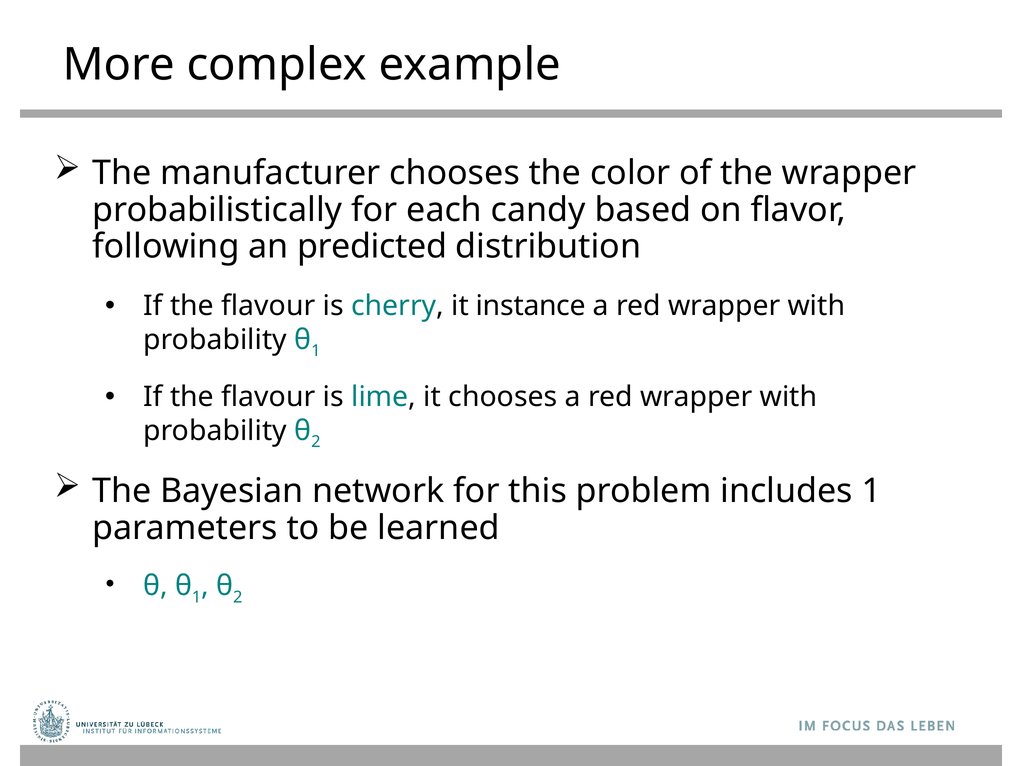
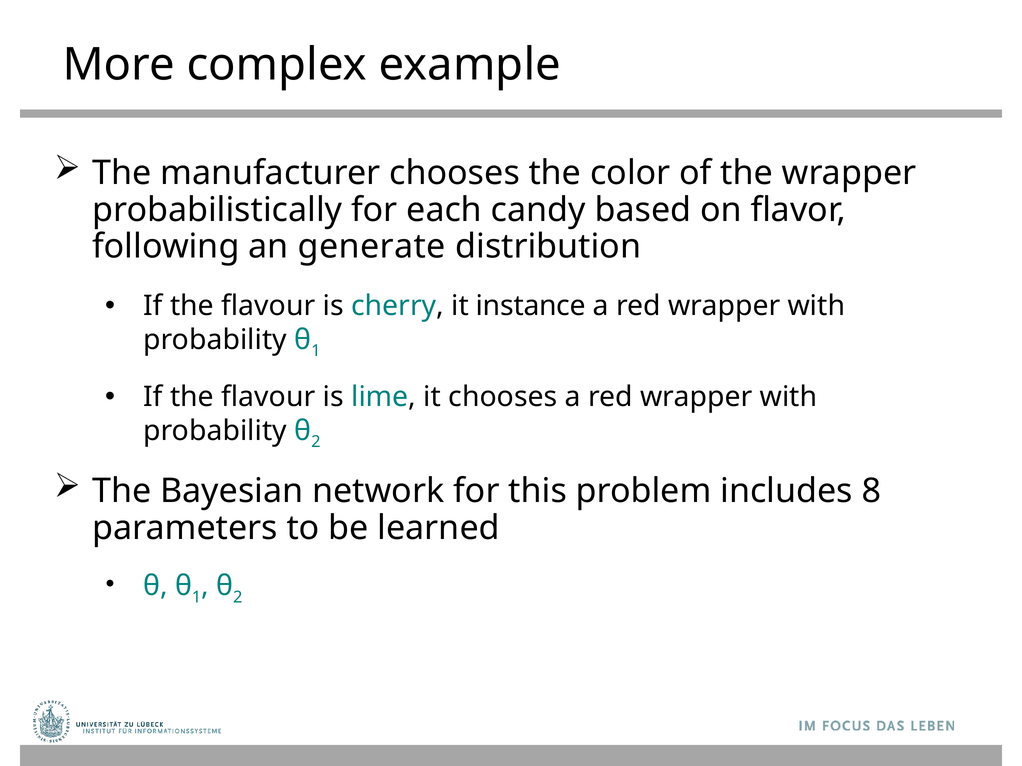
predicted: predicted -> generate (372, 247)
includes 1: 1 -> 8 (871, 491)
